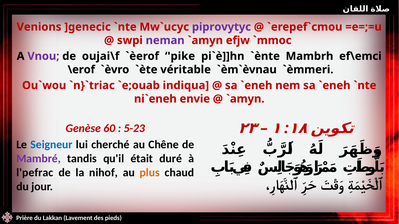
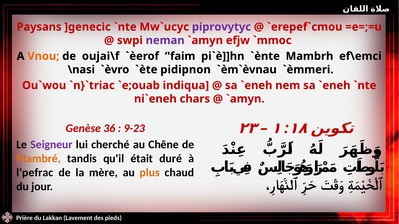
Venions: Venions -> Paysans (39, 27)
Vnou colour: purple -> orange (43, 56)
pike: pike -> faim (180, 56)
\erof: \erof -> \nasi (81, 70)
véritable: véritable -> pidipnon (186, 70)
envie: envie -> chars (195, 99)
60: 60 -> 36 (109, 129)
5-23: 5-23 -> 9-23 (134, 129)
Seigneur colour: blue -> purple (52, 145)
Mambré colour: purple -> orange (39, 159)
nihof: nihof -> mère (103, 173)
